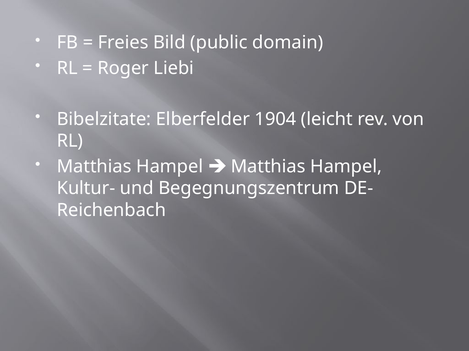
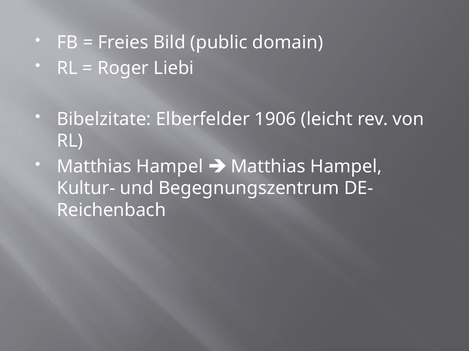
1904: 1904 -> 1906 (275, 119)
